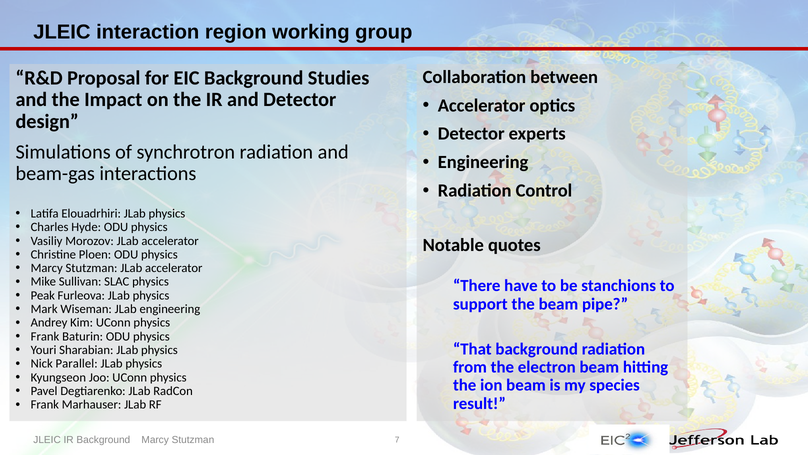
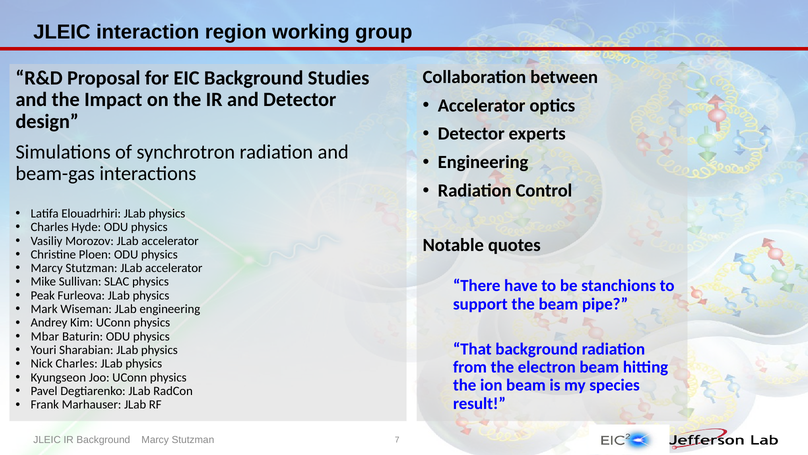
Frank: Frank -> Mbar (45, 336)
Nick Parallel: Parallel -> Charles (77, 363)
